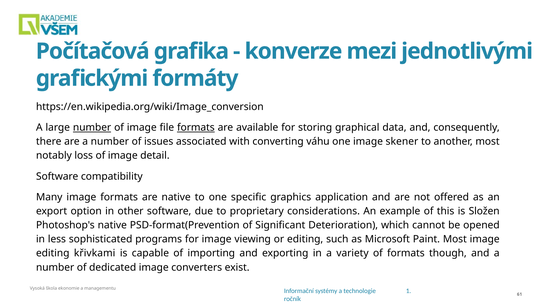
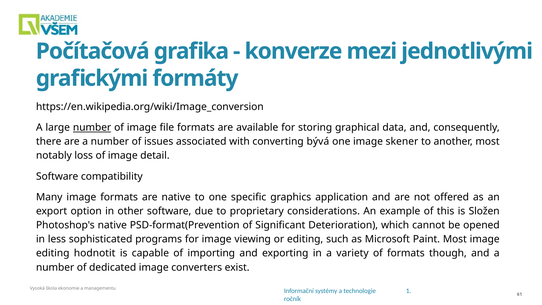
formats underline: present -> none (196, 127)
váhu: váhu -> bývá (318, 141)
křivkami: křivkami -> hodnotit (95, 253)
